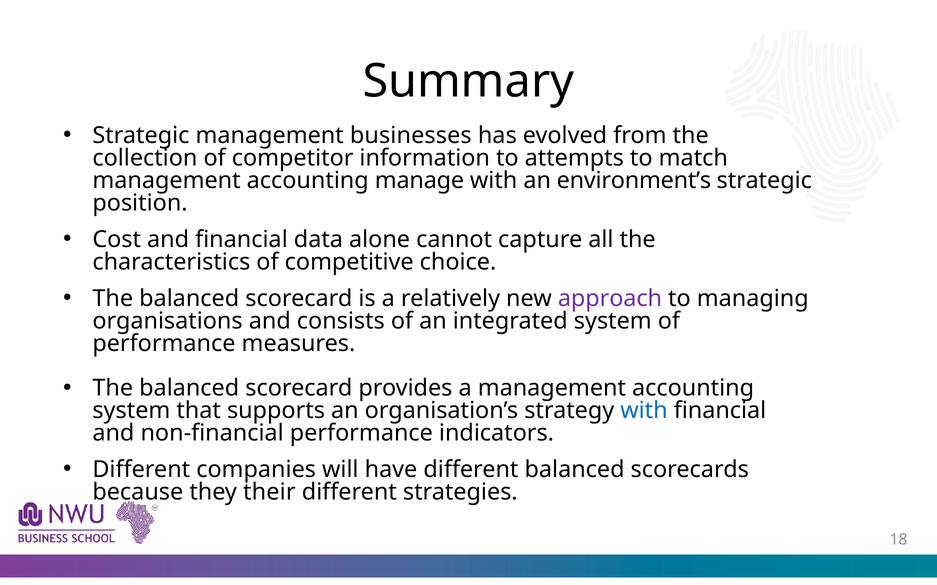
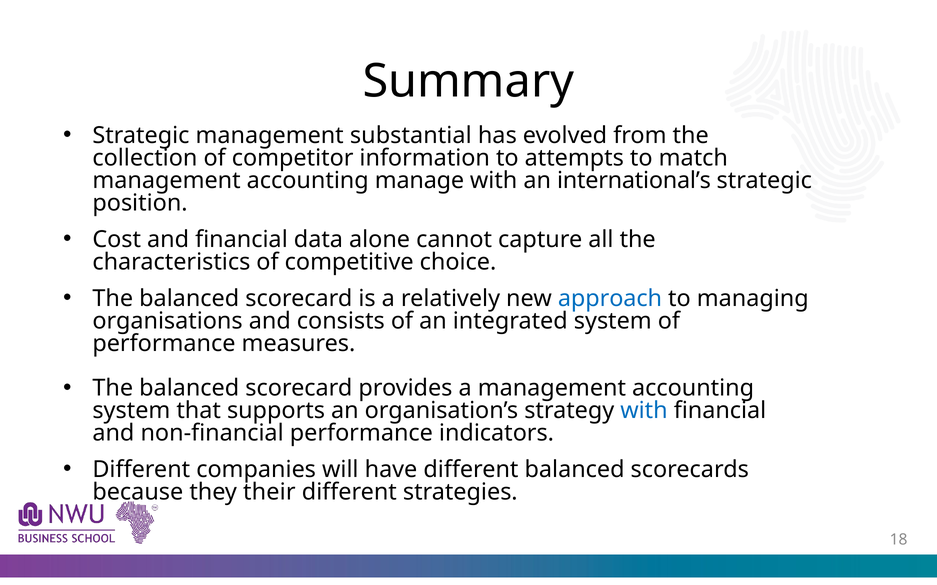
businesses: businesses -> substantial (411, 136)
environment’s: environment’s -> international’s (634, 181)
approach colour: purple -> blue (610, 299)
